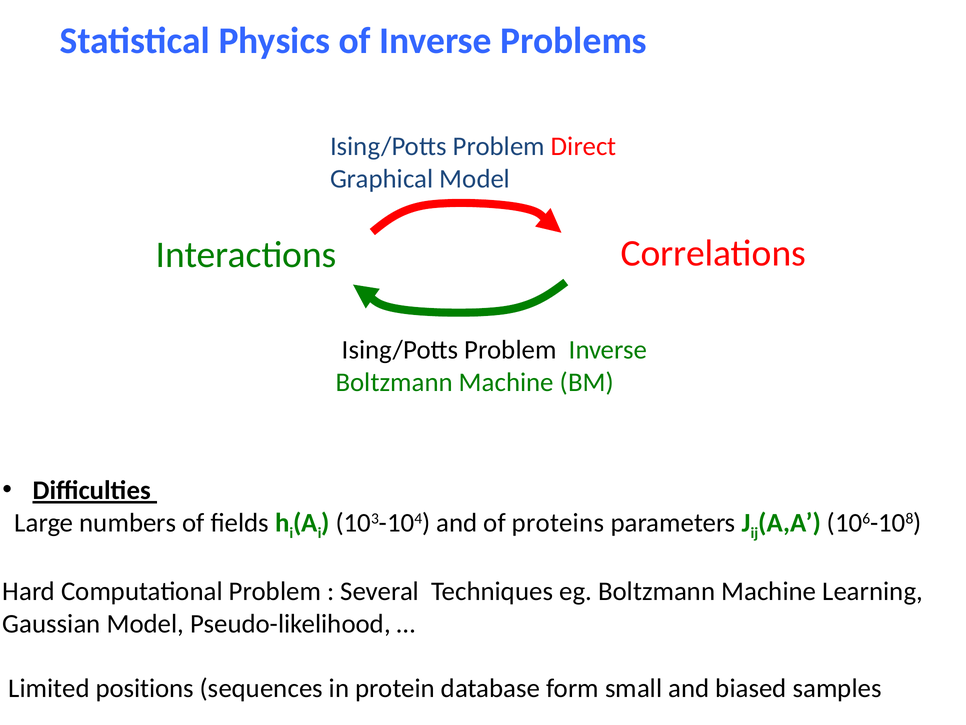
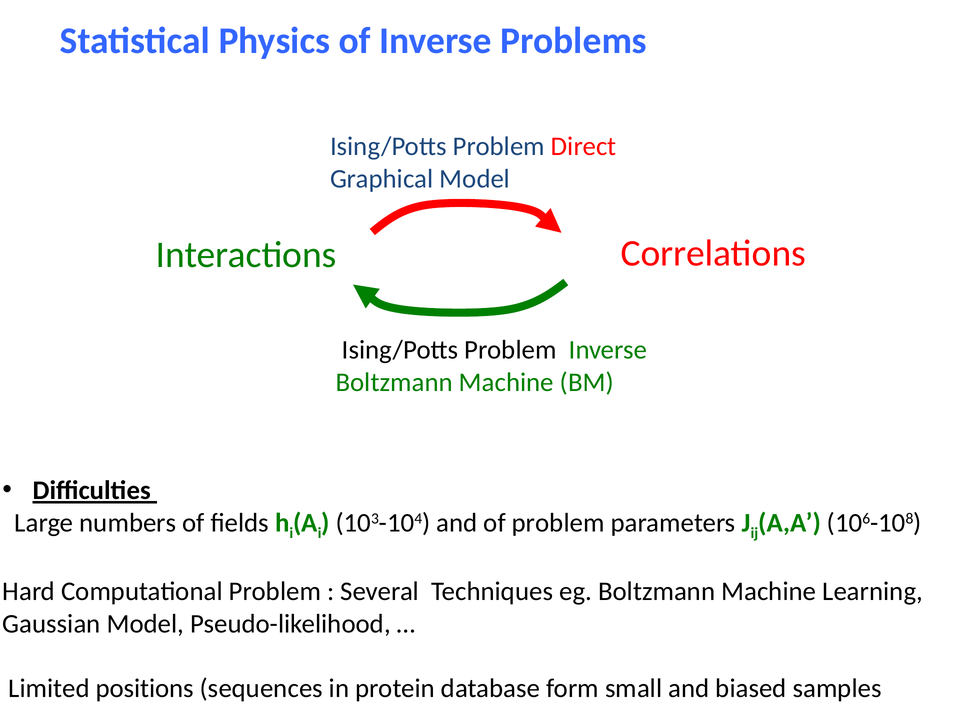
of proteins: proteins -> problem (558, 522)
